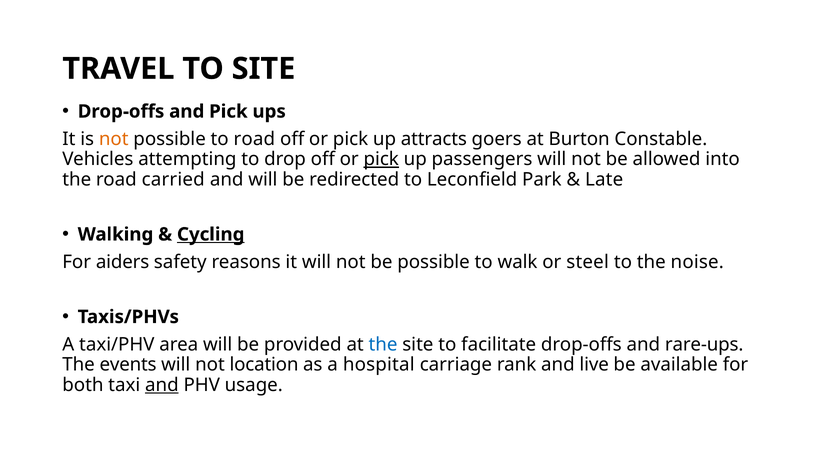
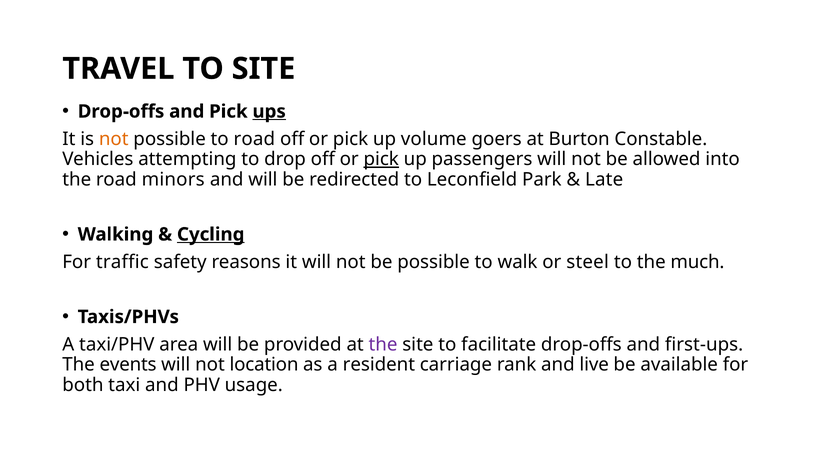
ups underline: none -> present (269, 111)
attracts: attracts -> volume (434, 139)
carried: carried -> minors (173, 179)
aiders: aiders -> traffic (122, 262)
noise: noise -> much (697, 262)
the colour: blue -> purple (383, 344)
rare-ups: rare-ups -> first-ups (704, 344)
hospital: hospital -> resident (379, 365)
and underline: present -> none (162, 385)
